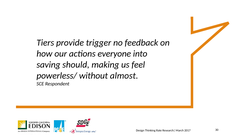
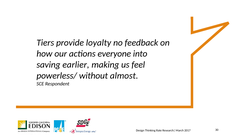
trigger: trigger -> loyalty (99, 43)
should: should -> earlier (76, 65)
